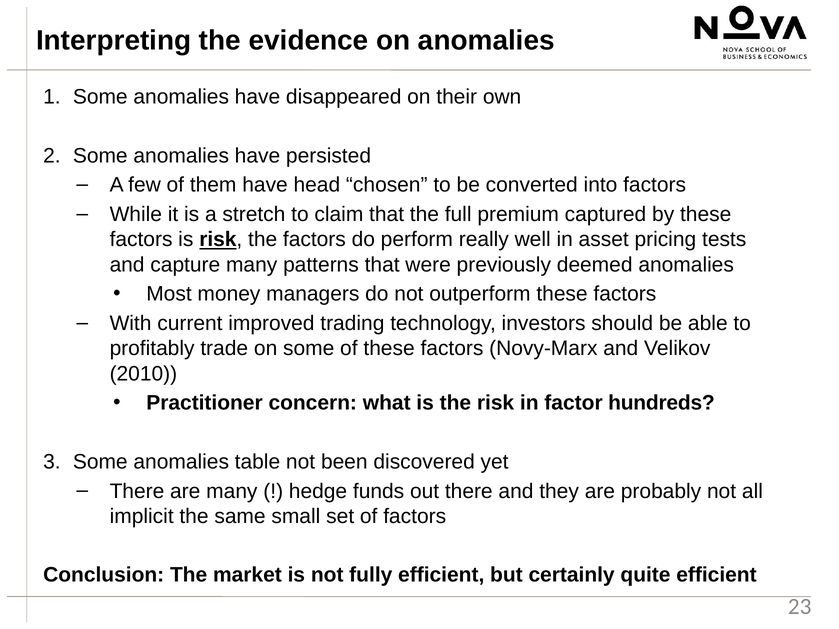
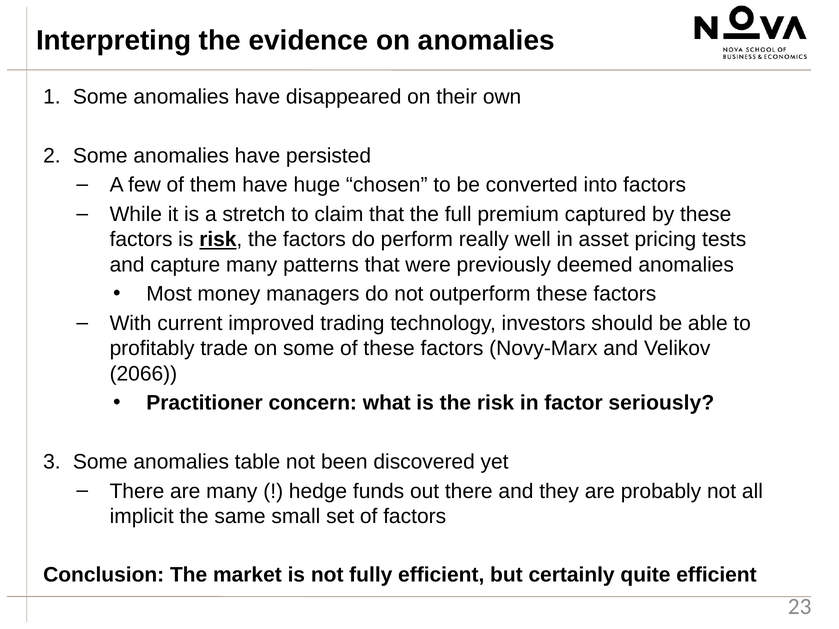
head: head -> huge (317, 185)
2010: 2010 -> 2066 (143, 374)
hundreds: hundreds -> seriously (661, 403)
